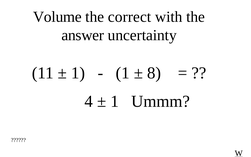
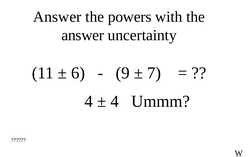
Volume: Volume -> Answer (57, 17)
correct: correct -> powers (130, 17)
1: 1 -> 6 (78, 73)
1: 1 -> 9 (123, 73)
8: 8 -> 7 (154, 73)
1: 1 -> 4 (115, 101)
